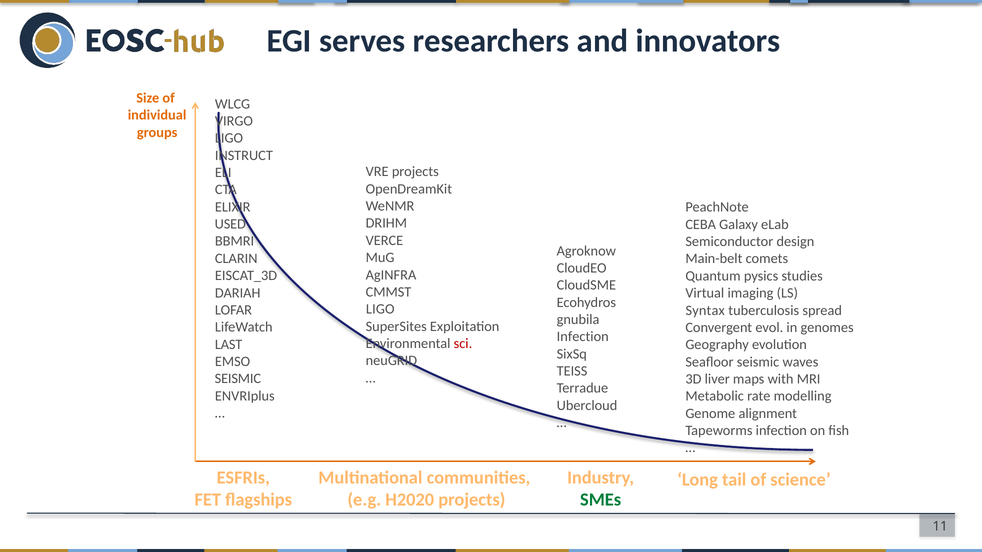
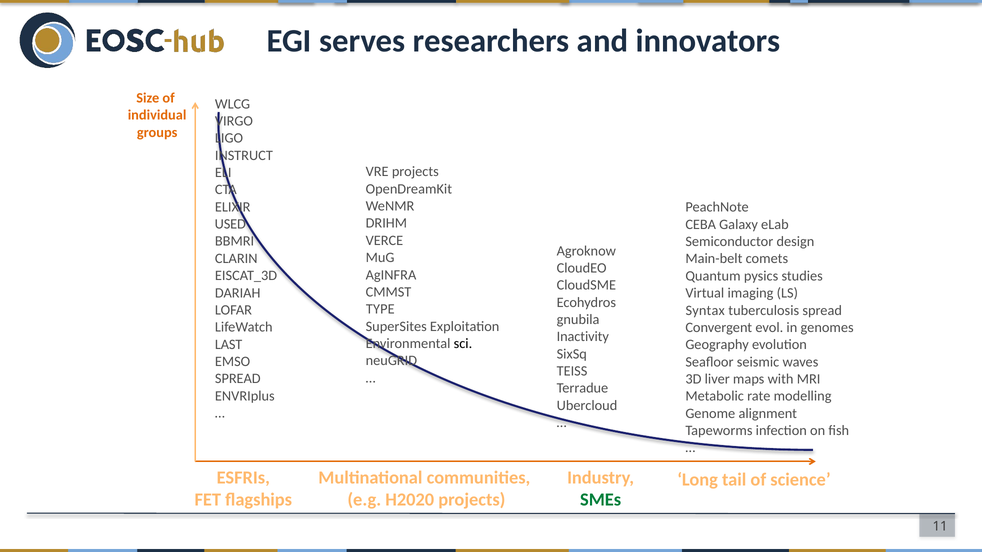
LIGO: LIGO -> TYPE (380, 309)
Infection: Infection -> Inactivity (583, 337)
sci colour: red -> black (463, 344)
SEISMIC: SEISMIC -> SPREAD (238, 379)
